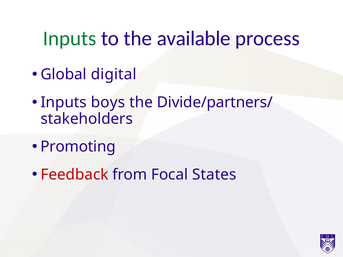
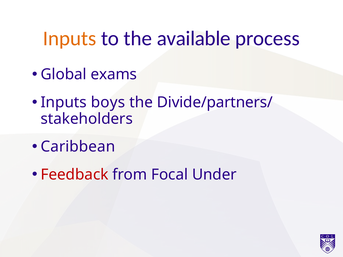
Inputs colour: green -> orange (70, 38)
digital: digital -> exams (114, 74)
Promoting: Promoting -> Caribbean (78, 147)
States: States -> Under (214, 175)
